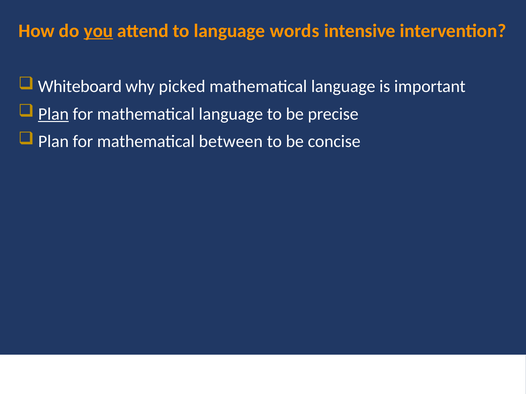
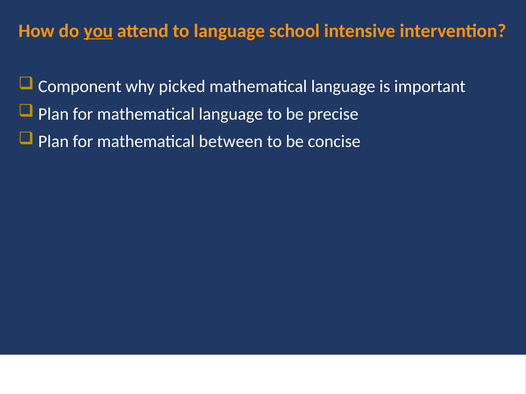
words: words -> school (295, 31)
Whiteboard: Whiteboard -> Component (80, 87)
Plan underline: present -> none (53, 114)
